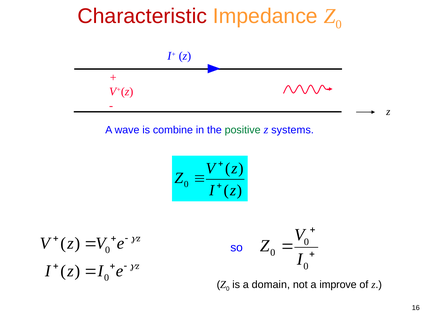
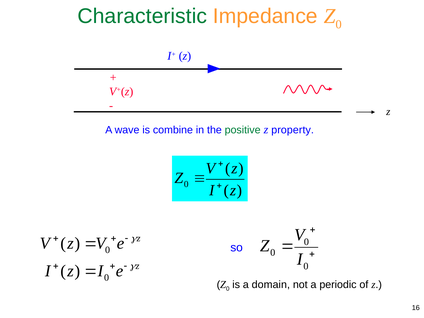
Characteristic colour: red -> green (142, 16)
systems: systems -> property (293, 130)
improve: improve -> periodic (338, 285)
